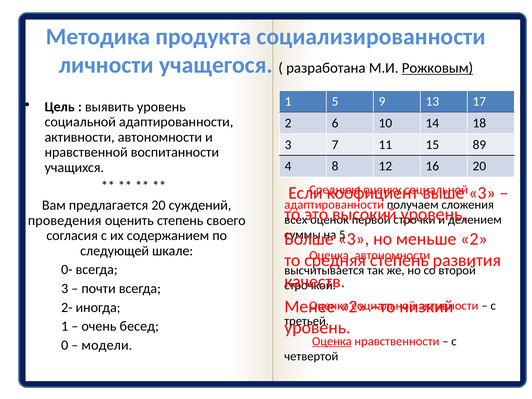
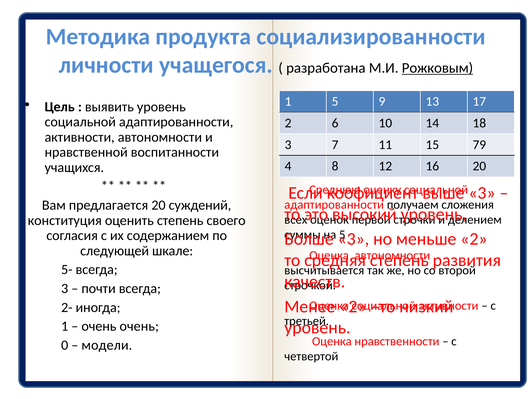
89: 89 -> 79 (479, 145)
проведения: проведения -> конституция (65, 220)
0-: 0- -> 5- (67, 270)
очень бесед: бесед -> очень (139, 326)
Оценка underline: present -> none (332, 341)
